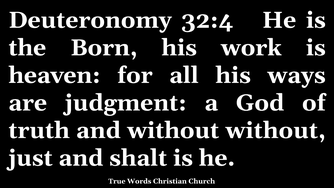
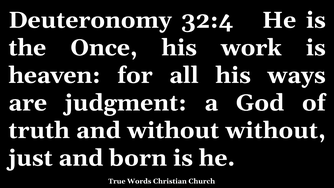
Born: Born -> Once (104, 48)
shalt: shalt -> born (138, 158)
